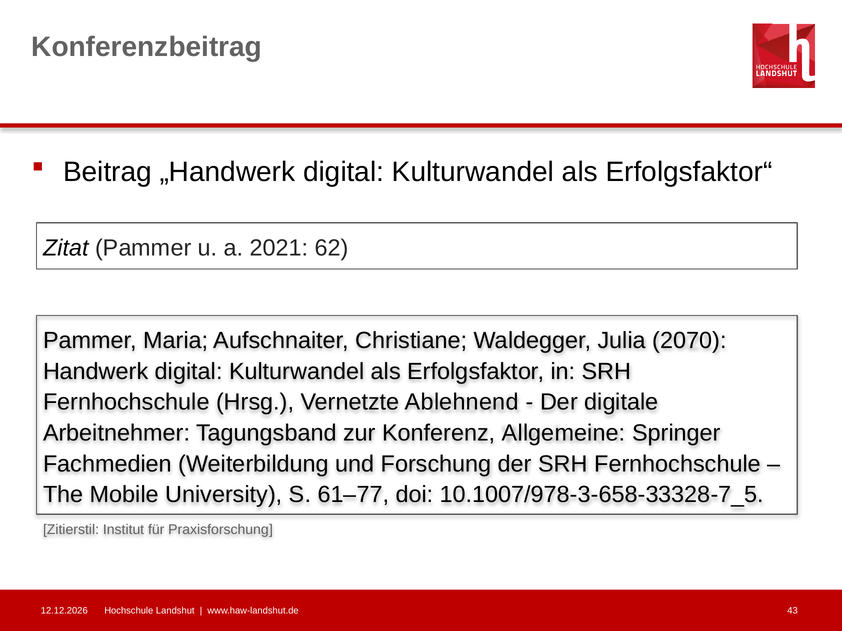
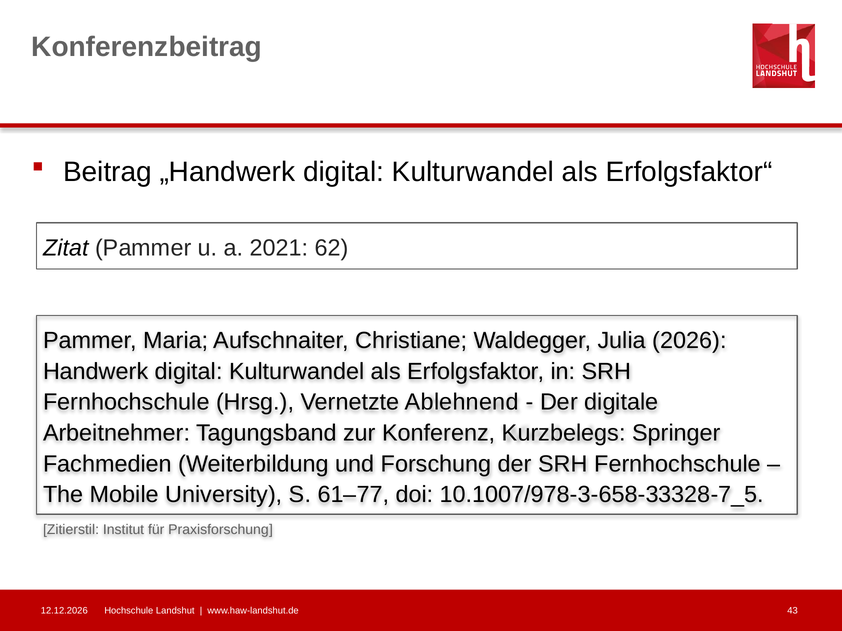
2070: 2070 -> 2026 (690, 341)
Allgemeine: Allgemeine -> Kurzbelegs (564, 433)
